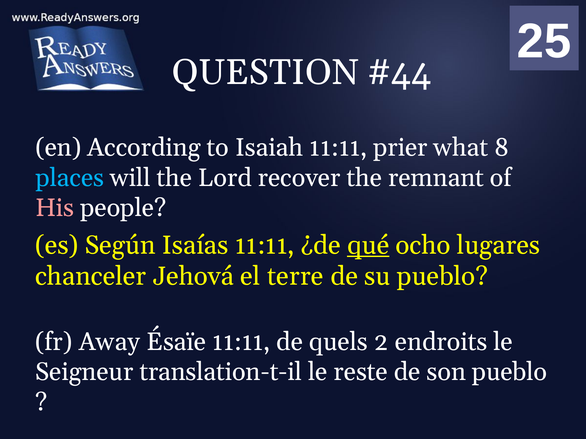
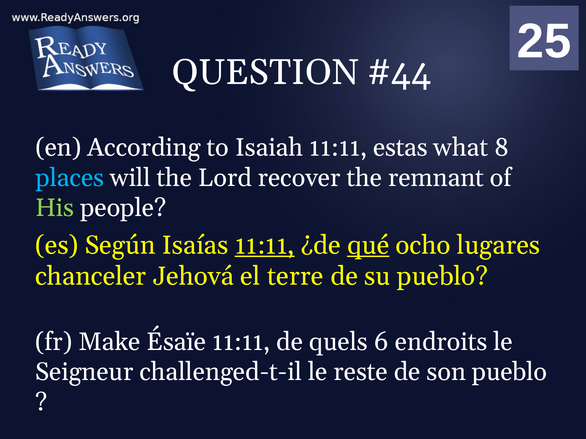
prier: prier -> estas (400, 148)
His colour: pink -> light green (55, 208)
11:11 underline: none -> present (265, 245)
Away: Away -> Make (109, 342)
2: 2 -> 6 (381, 342)
translation-t-il: translation-t-il -> challenged-t-il (221, 372)
